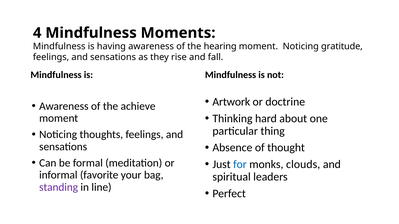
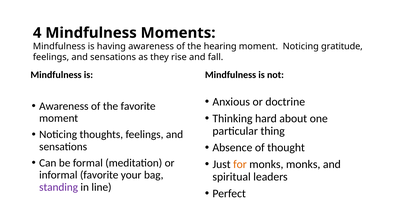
Artwork: Artwork -> Anxious (231, 102)
the achieve: achieve -> favorite (138, 106)
for colour: blue -> orange (240, 165)
monks clouds: clouds -> monks (303, 165)
